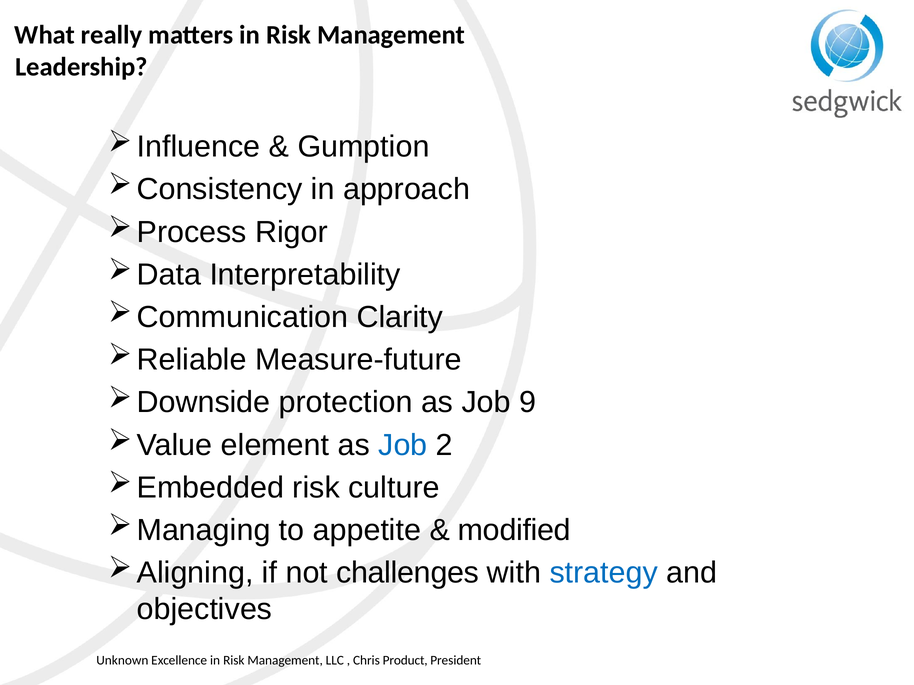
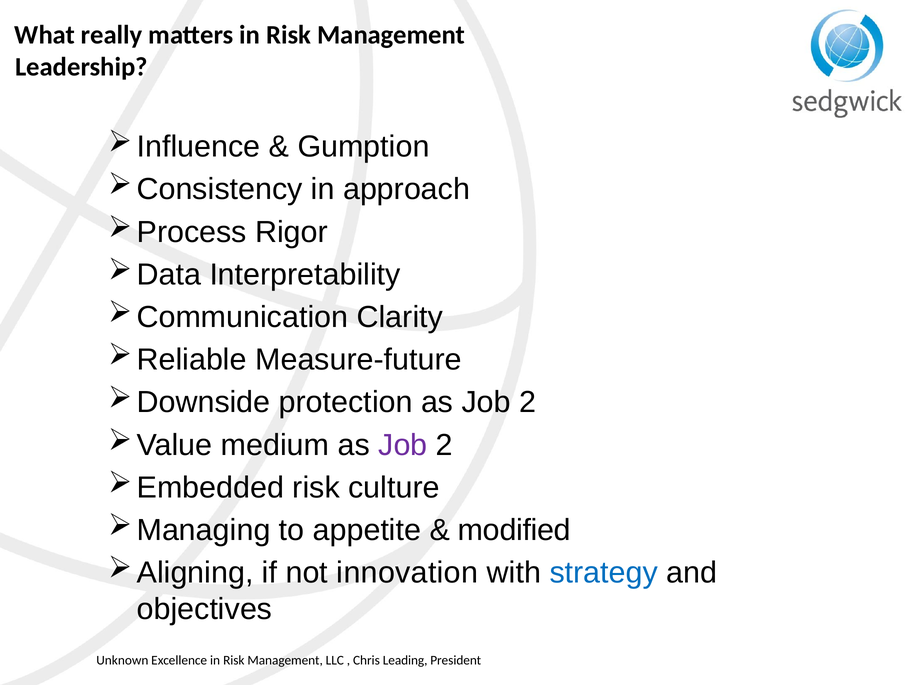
protection as Job 9: 9 -> 2 (528, 403)
element: element -> medium (275, 445)
Job colour: blue -> purple (403, 445)
challenges: challenges -> innovation (407, 573)
Product: Product -> Leading (405, 661)
